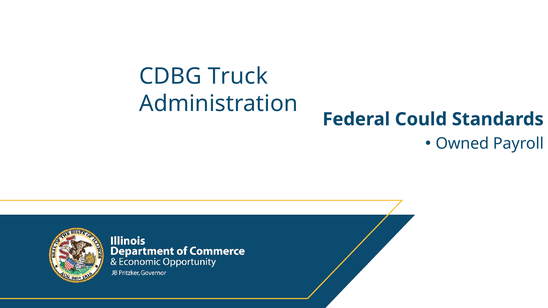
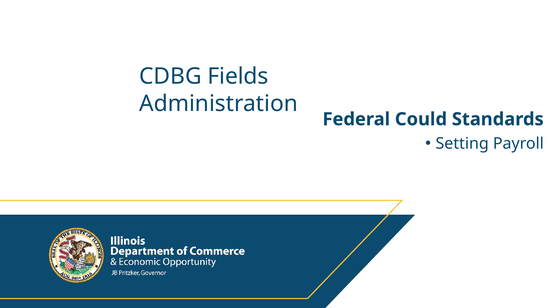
Truck: Truck -> Fields (238, 76)
Owned: Owned -> Setting (462, 144)
